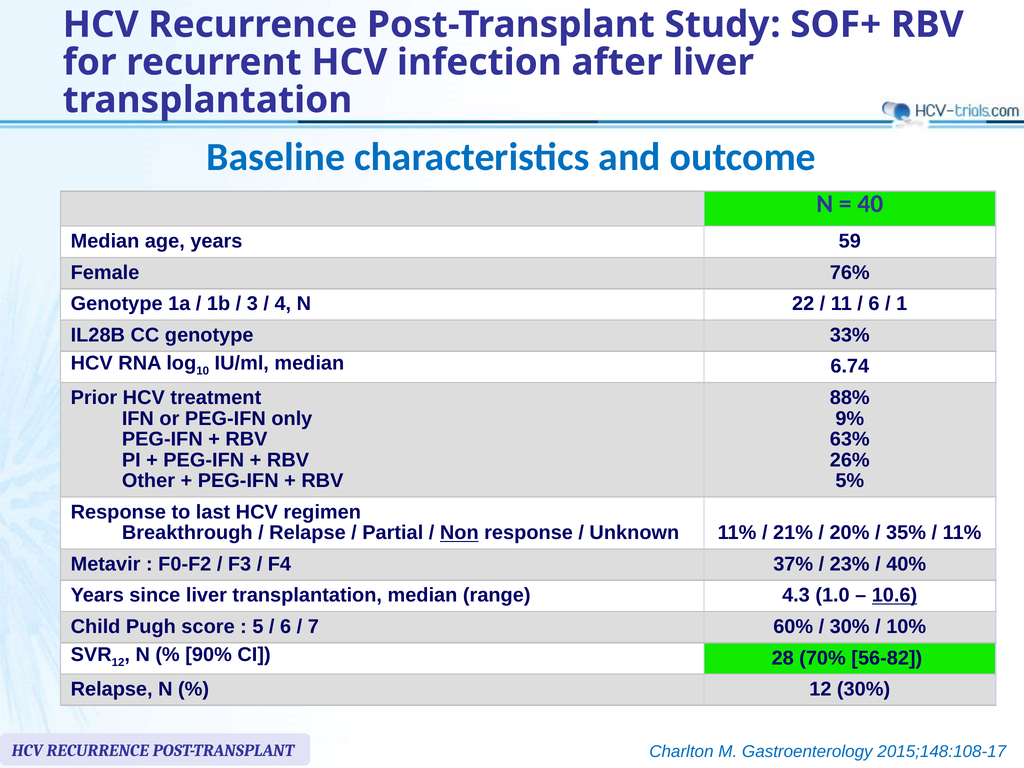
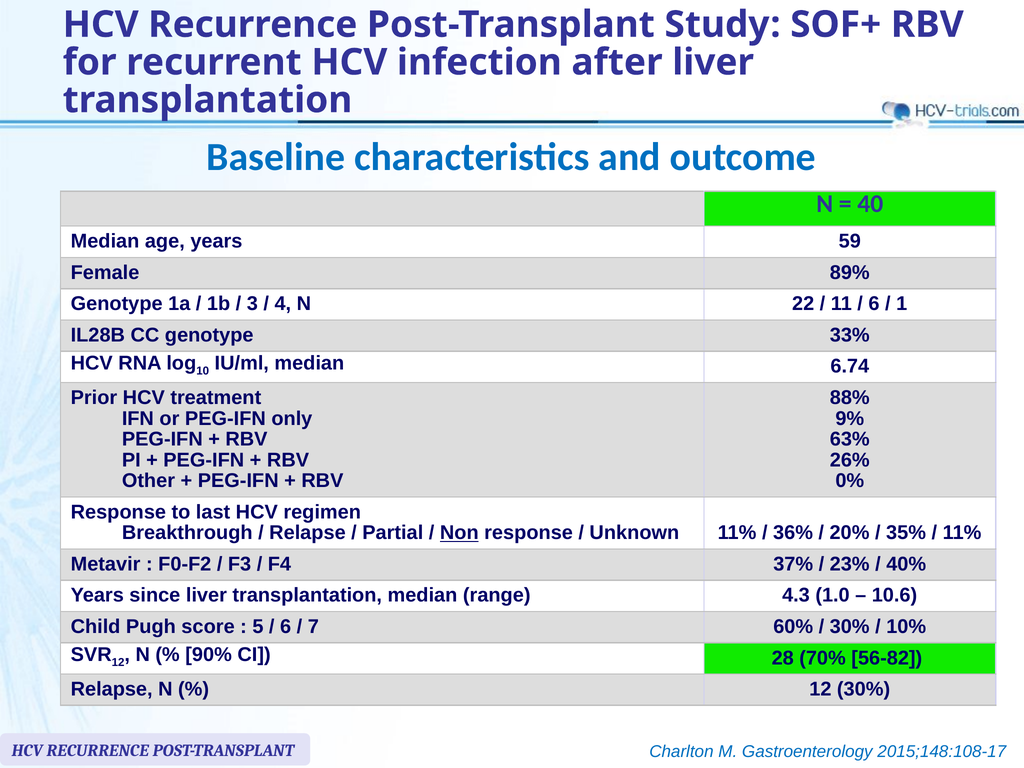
76%: 76% -> 89% (850, 273)
5%: 5% -> 0% (850, 481)
21%: 21% -> 36% (793, 533)
10.6 underline: present -> none (894, 595)
